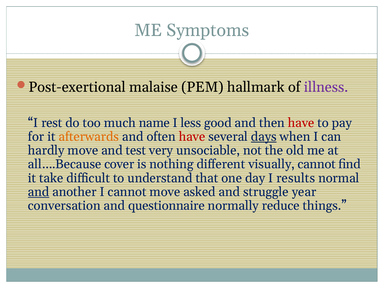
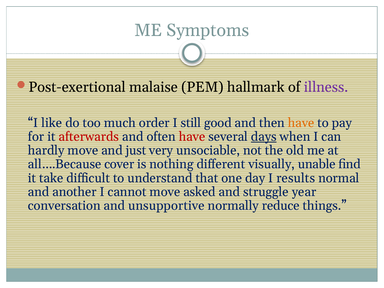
rest: rest -> like (52, 123)
name: name -> order (154, 123)
less: less -> still (191, 123)
have colour: red -> orange (301, 123)
afterwards colour: orange -> red (89, 137)
test: test -> just (136, 150)
visually cannot: cannot -> unable (317, 164)
and underline: present -> none (39, 192)
questionnaire: questionnaire -> unsupportive (166, 206)
